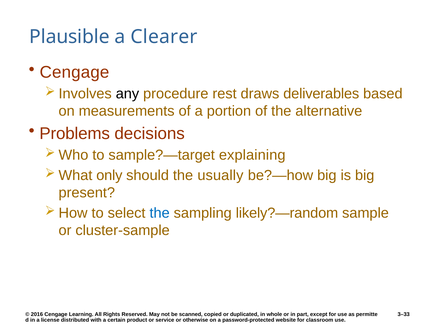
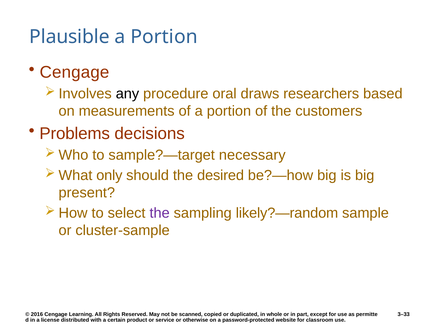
Clearer: Clearer -> Portion (164, 37)
rest: rest -> oral (225, 94)
deliverables: deliverables -> researchers (321, 94)
alternative: alternative -> customers (329, 111)
explaining: explaining -> necessary (252, 155)
usually: usually -> desired (221, 176)
the colour: blue -> purple (160, 213)
